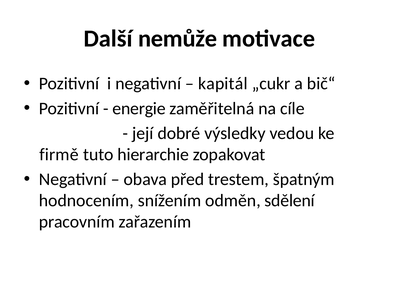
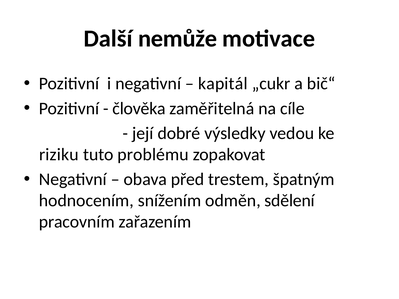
energie: energie -> člověka (139, 109)
firmě: firmě -> riziku (59, 155)
hierarchie: hierarchie -> problému (153, 155)
